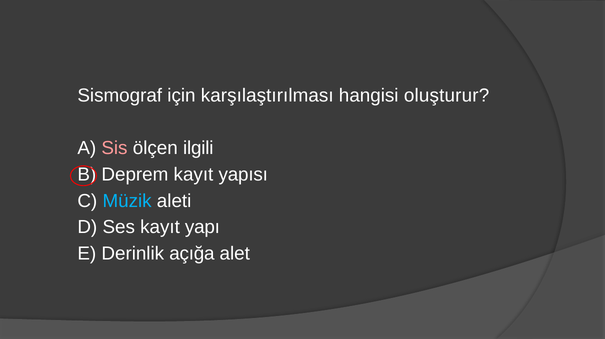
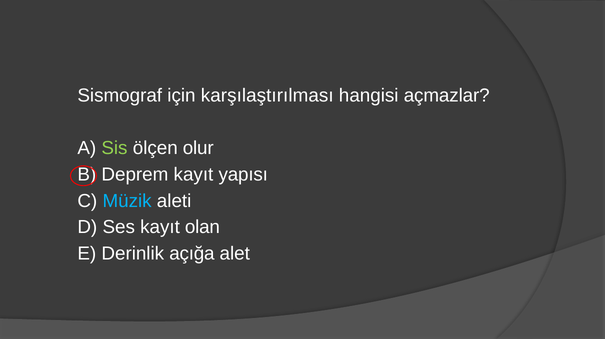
oluşturur: oluşturur -> açmazlar (447, 95)
Sis colour: pink -> light green (114, 148)
ilgili: ilgili -> olur (198, 148)
yapı: yapı -> olan (202, 227)
